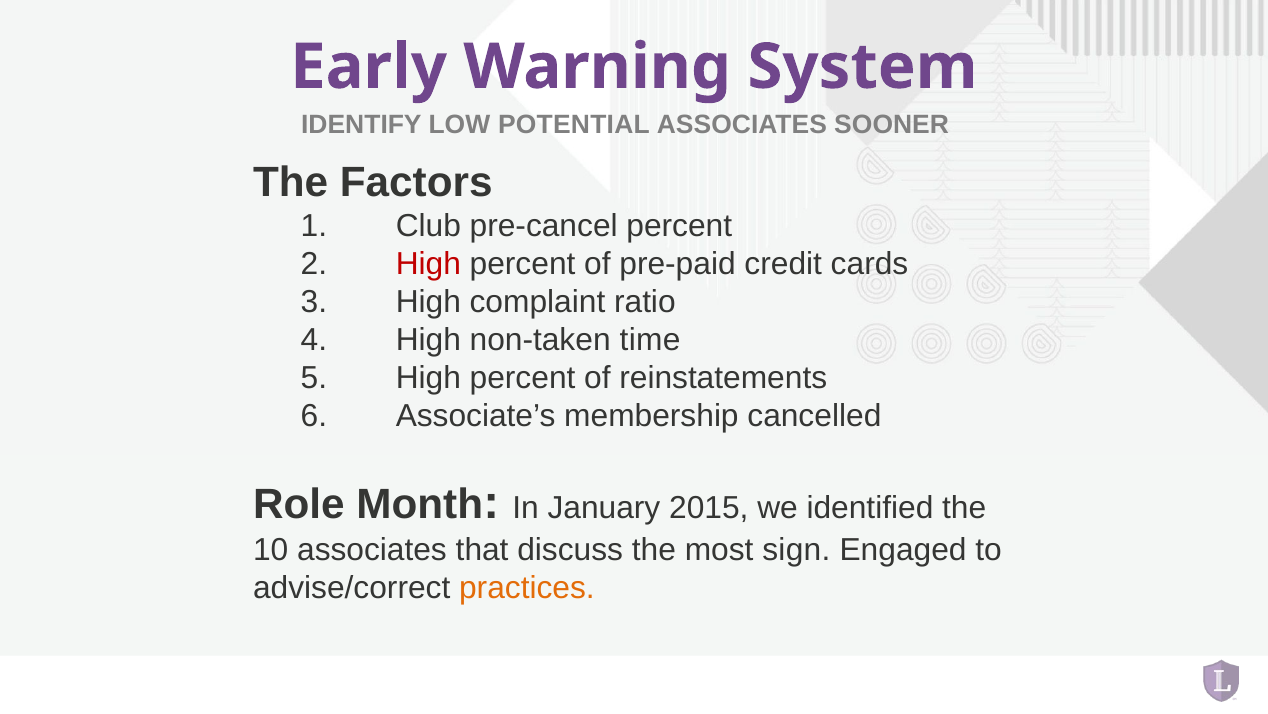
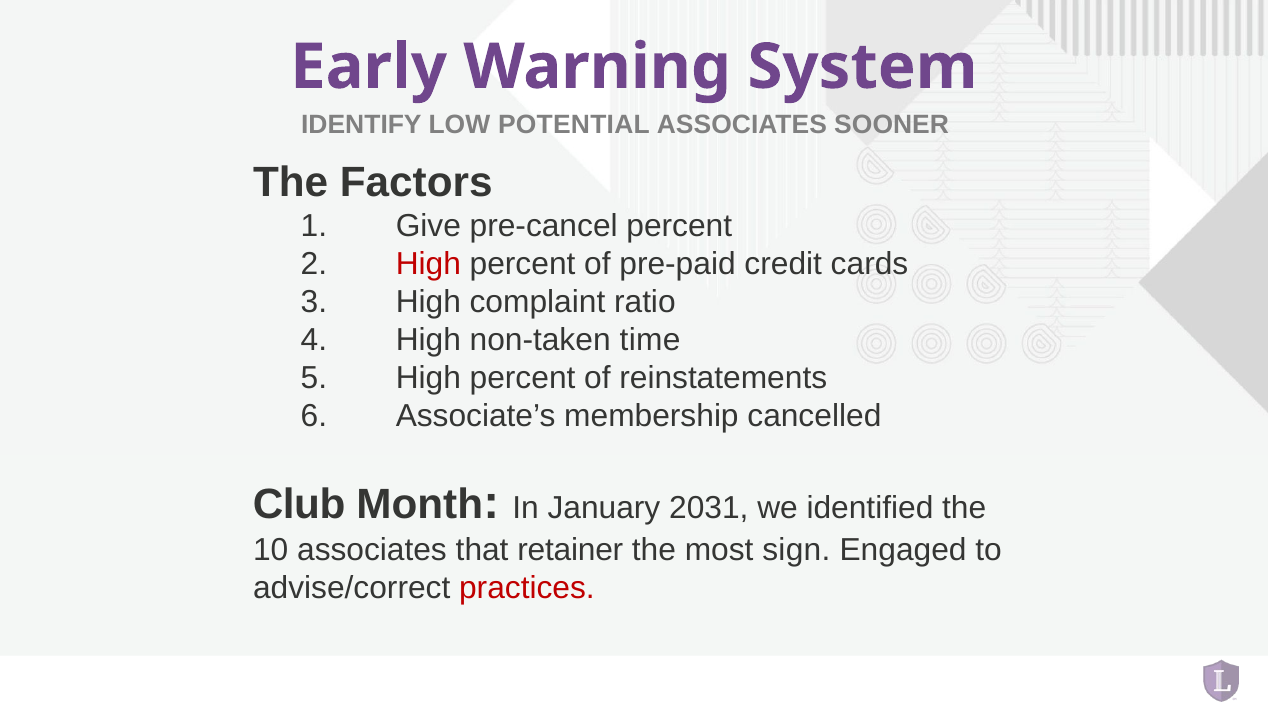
Club: Club -> Give (428, 226)
Role: Role -> Club (299, 504)
2015: 2015 -> 2031 (709, 508)
discuss: discuss -> retainer (570, 549)
practices colour: orange -> red (527, 587)
